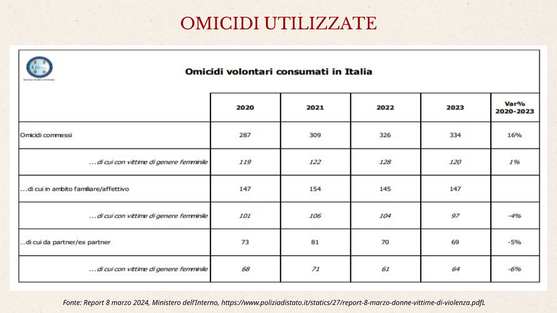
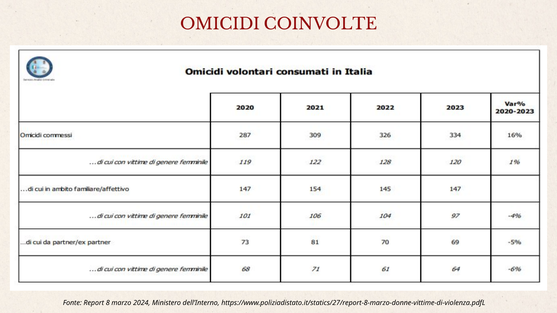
UTILIZZATE: UTILIZZATE -> COINVOLTE (321, 24)
